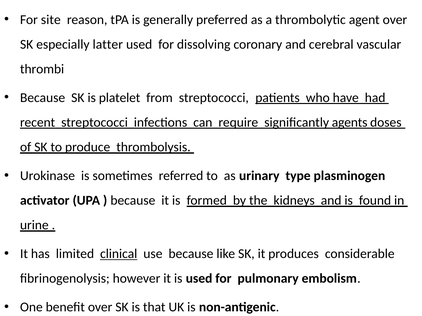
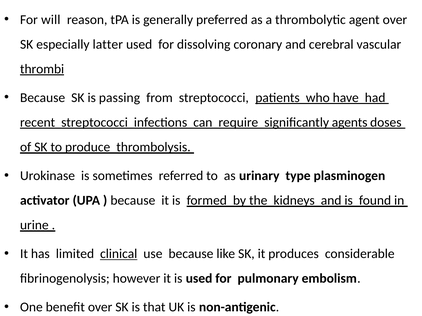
site: site -> will (51, 20)
thrombi underline: none -> present (42, 69)
platelet: platelet -> passing (119, 98)
